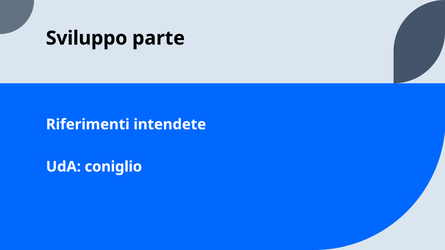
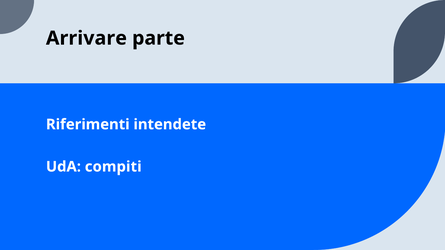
Sviluppo: Sviluppo -> Arrivare (86, 38)
coniglio: coniglio -> compiti (113, 167)
